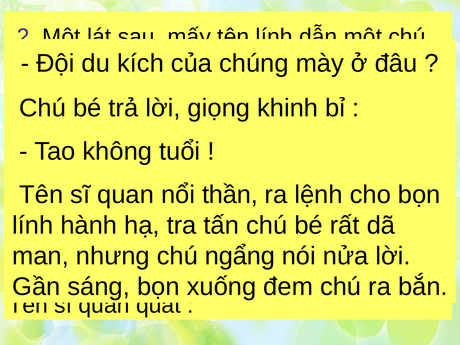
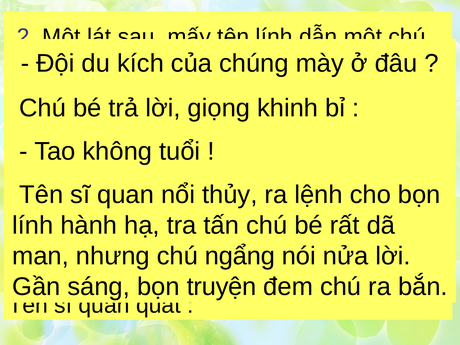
thần: thần -> thủy (230, 195)
xuống: xuống -> truyện (222, 287)
